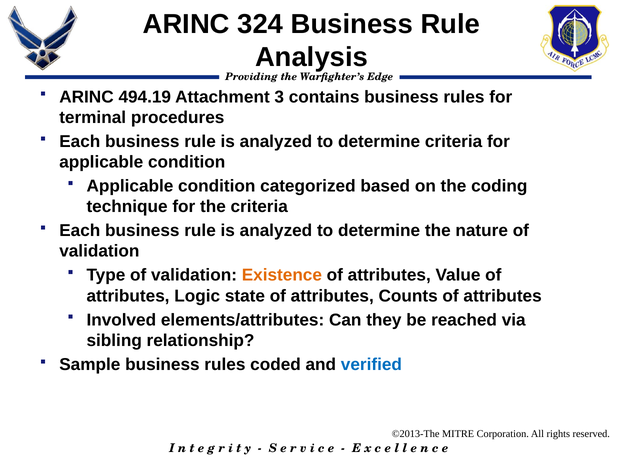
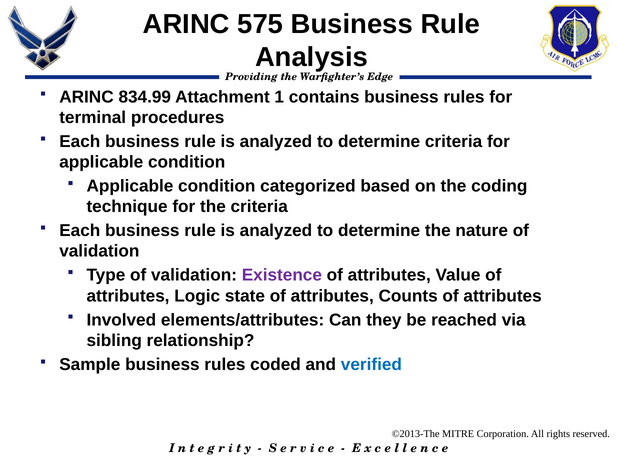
324: 324 -> 575 (260, 24)
494.19: 494.19 -> 834.99 (145, 97)
3: 3 -> 1 (279, 97)
Existence colour: orange -> purple (282, 276)
